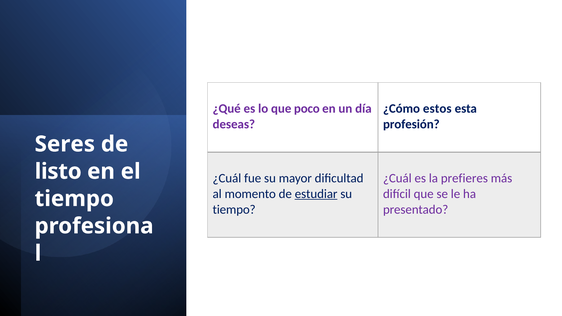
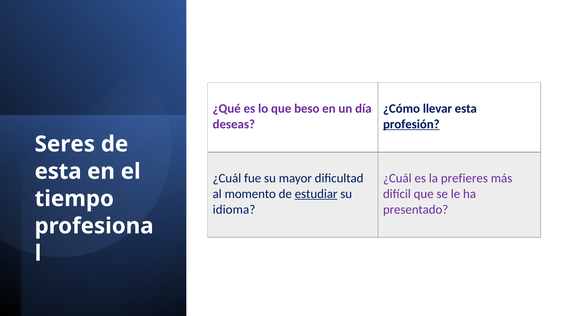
poco: poco -> beso (307, 109)
estos: estos -> llevar (437, 109)
profesión underline: none -> present (411, 124)
listo: listo -> esta (58, 171)
tiempo: tiempo -> idioma (234, 210)
